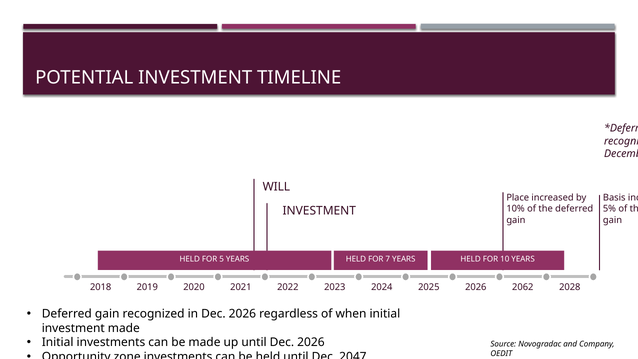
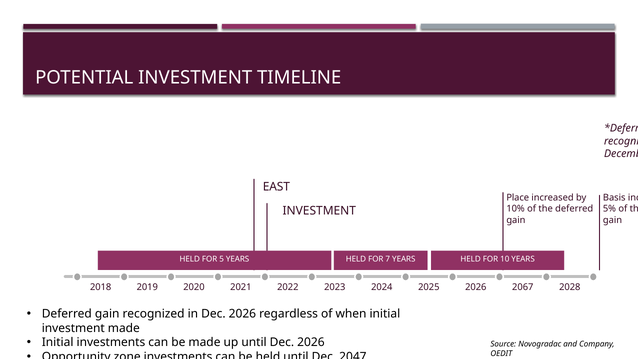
WILL: WILL -> EAST (276, 187)
2062: 2062 -> 2067 (523, 287)
